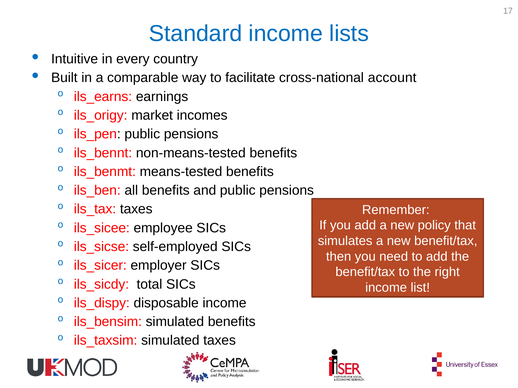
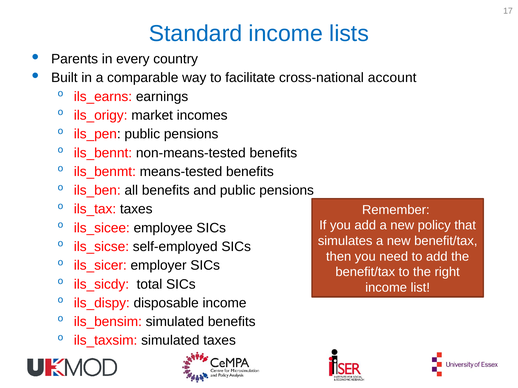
Intuitive: Intuitive -> Parents (75, 59)
